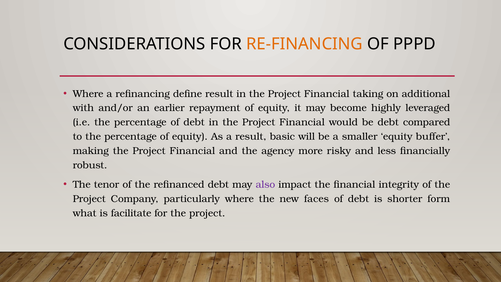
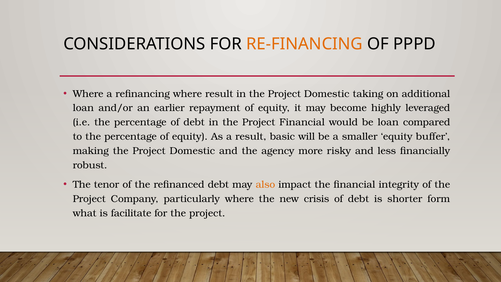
refinancing define: define -> where (187, 94)
Financial: Financial -> Domestic (327, 94)
with: with -> loan (83, 108)
be debt: debt -> loan (388, 122)
making the Project Financial: Financial -> Domestic (192, 151)
also colour: purple -> orange (265, 184)
faces: faces -> crisis (317, 199)
